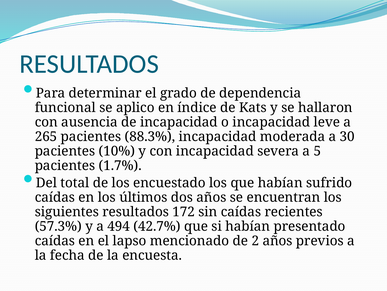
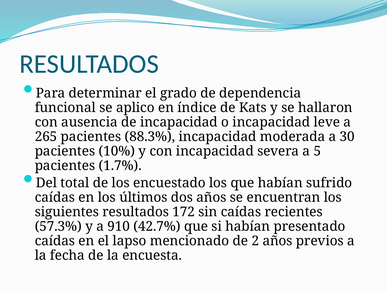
494: 494 -> 910 (119, 226)
